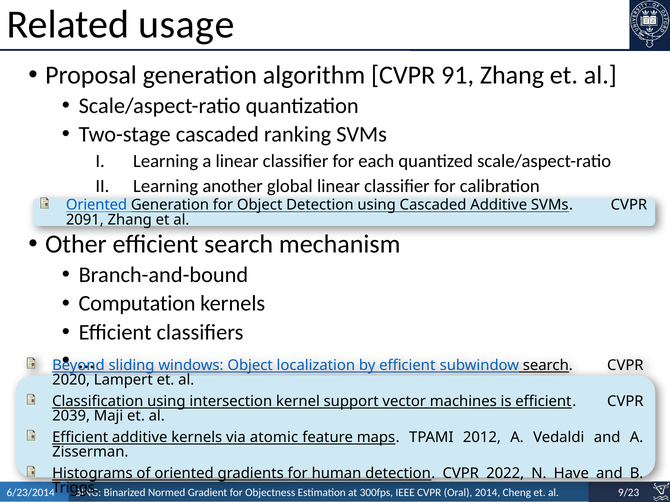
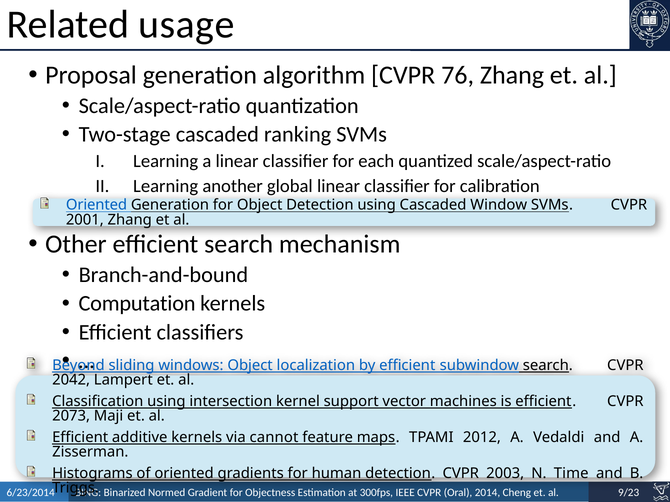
91: 91 -> 76 (458, 75)
Cascaded Additive: Additive -> Window (499, 205)
2091: 2091 -> 2001 (85, 220)
2020: 2020 -> 2042 (71, 380)
2039: 2039 -> 2073 (71, 416)
atomic: atomic -> cannot (274, 438)
2022: 2022 -> 2003 (505, 474)
Have: Have -> Time (571, 474)
